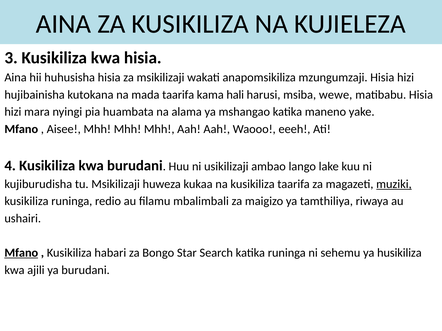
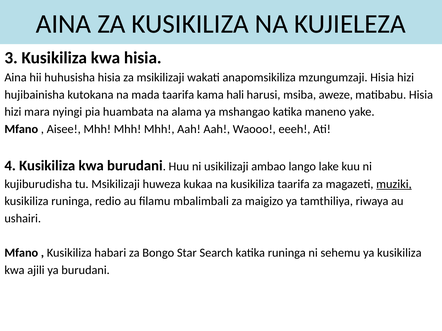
wewe: wewe -> aweze (336, 95)
Mfano underline: present -> none (21, 253)
ya husikiliza: husikiliza -> kusikiliza (399, 253)
